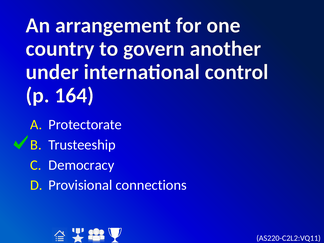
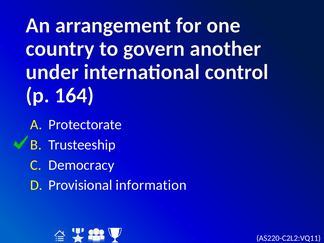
connections: connections -> information (151, 185)
